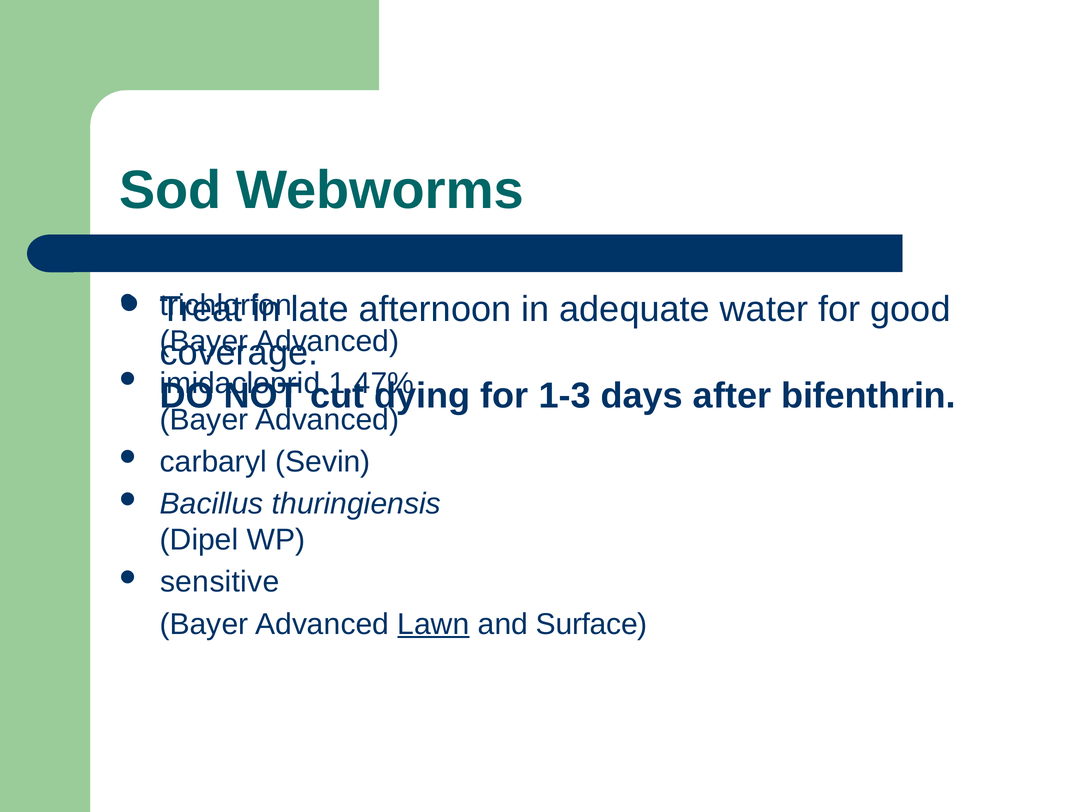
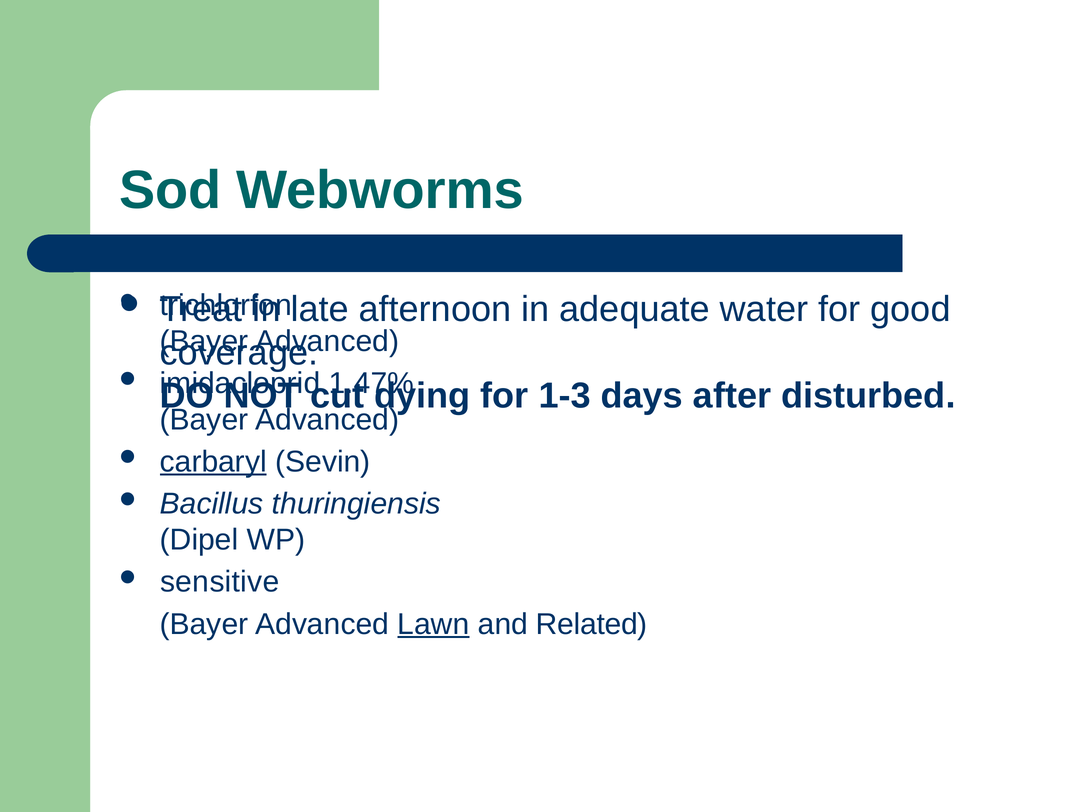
bifenthrin: bifenthrin -> disturbed (868, 396)
carbaryl underline: none -> present (213, 462)
Surface: Surface -> Related (592, 624)
